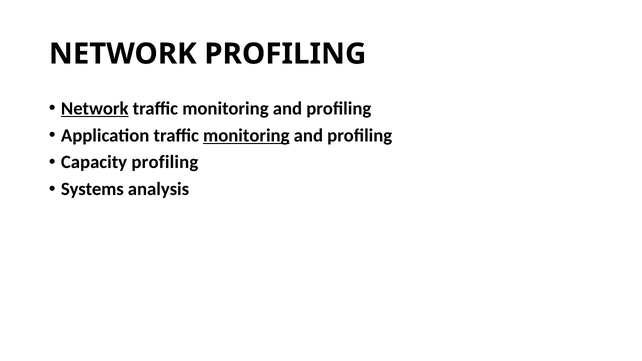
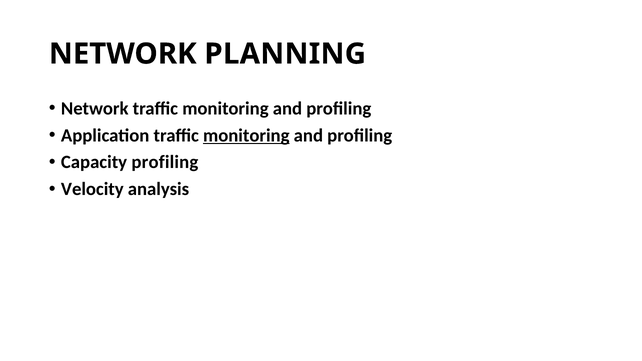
NETWORK PROFILING: PROFILING -> PLANNING (285, 54)
Network underline: present -> none (95, 109)
Systems: Systems -> Velocity (92, 189)
